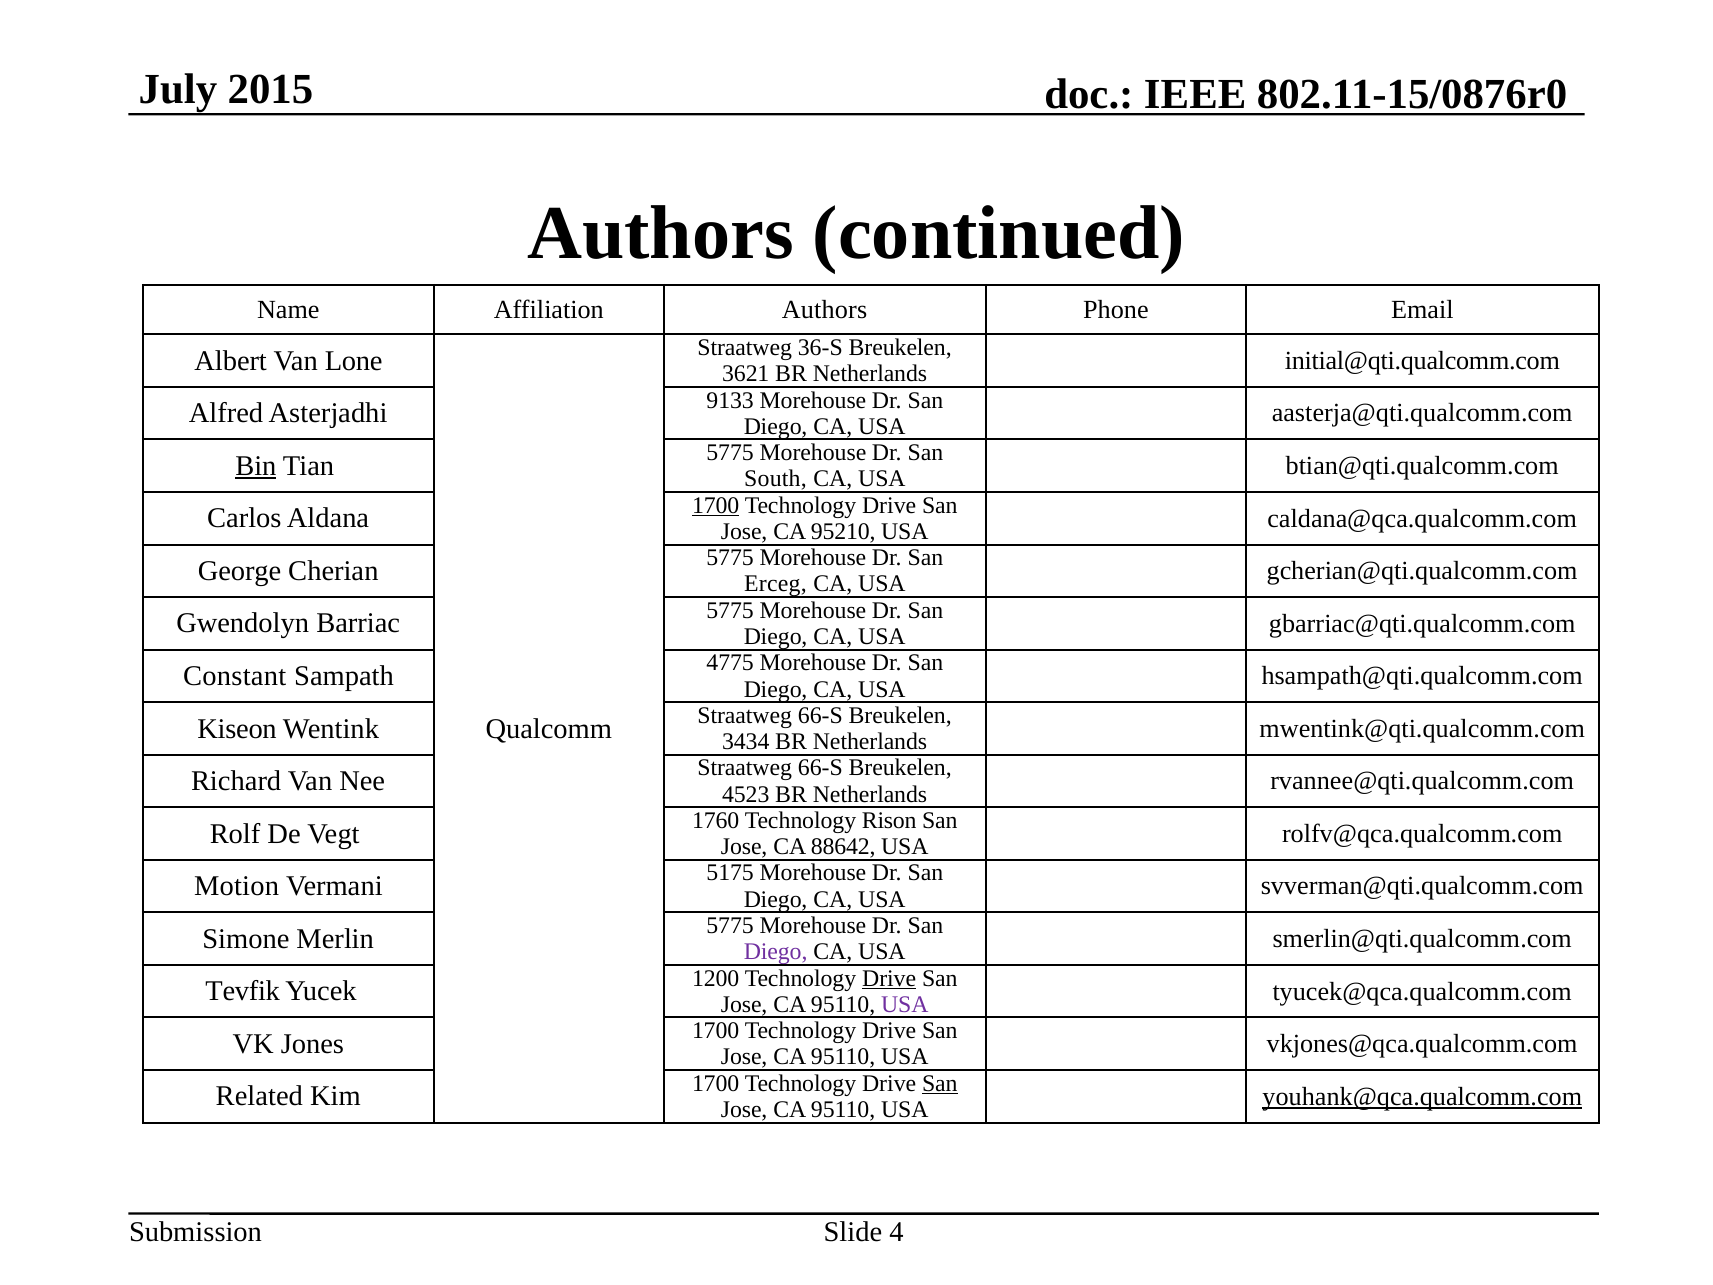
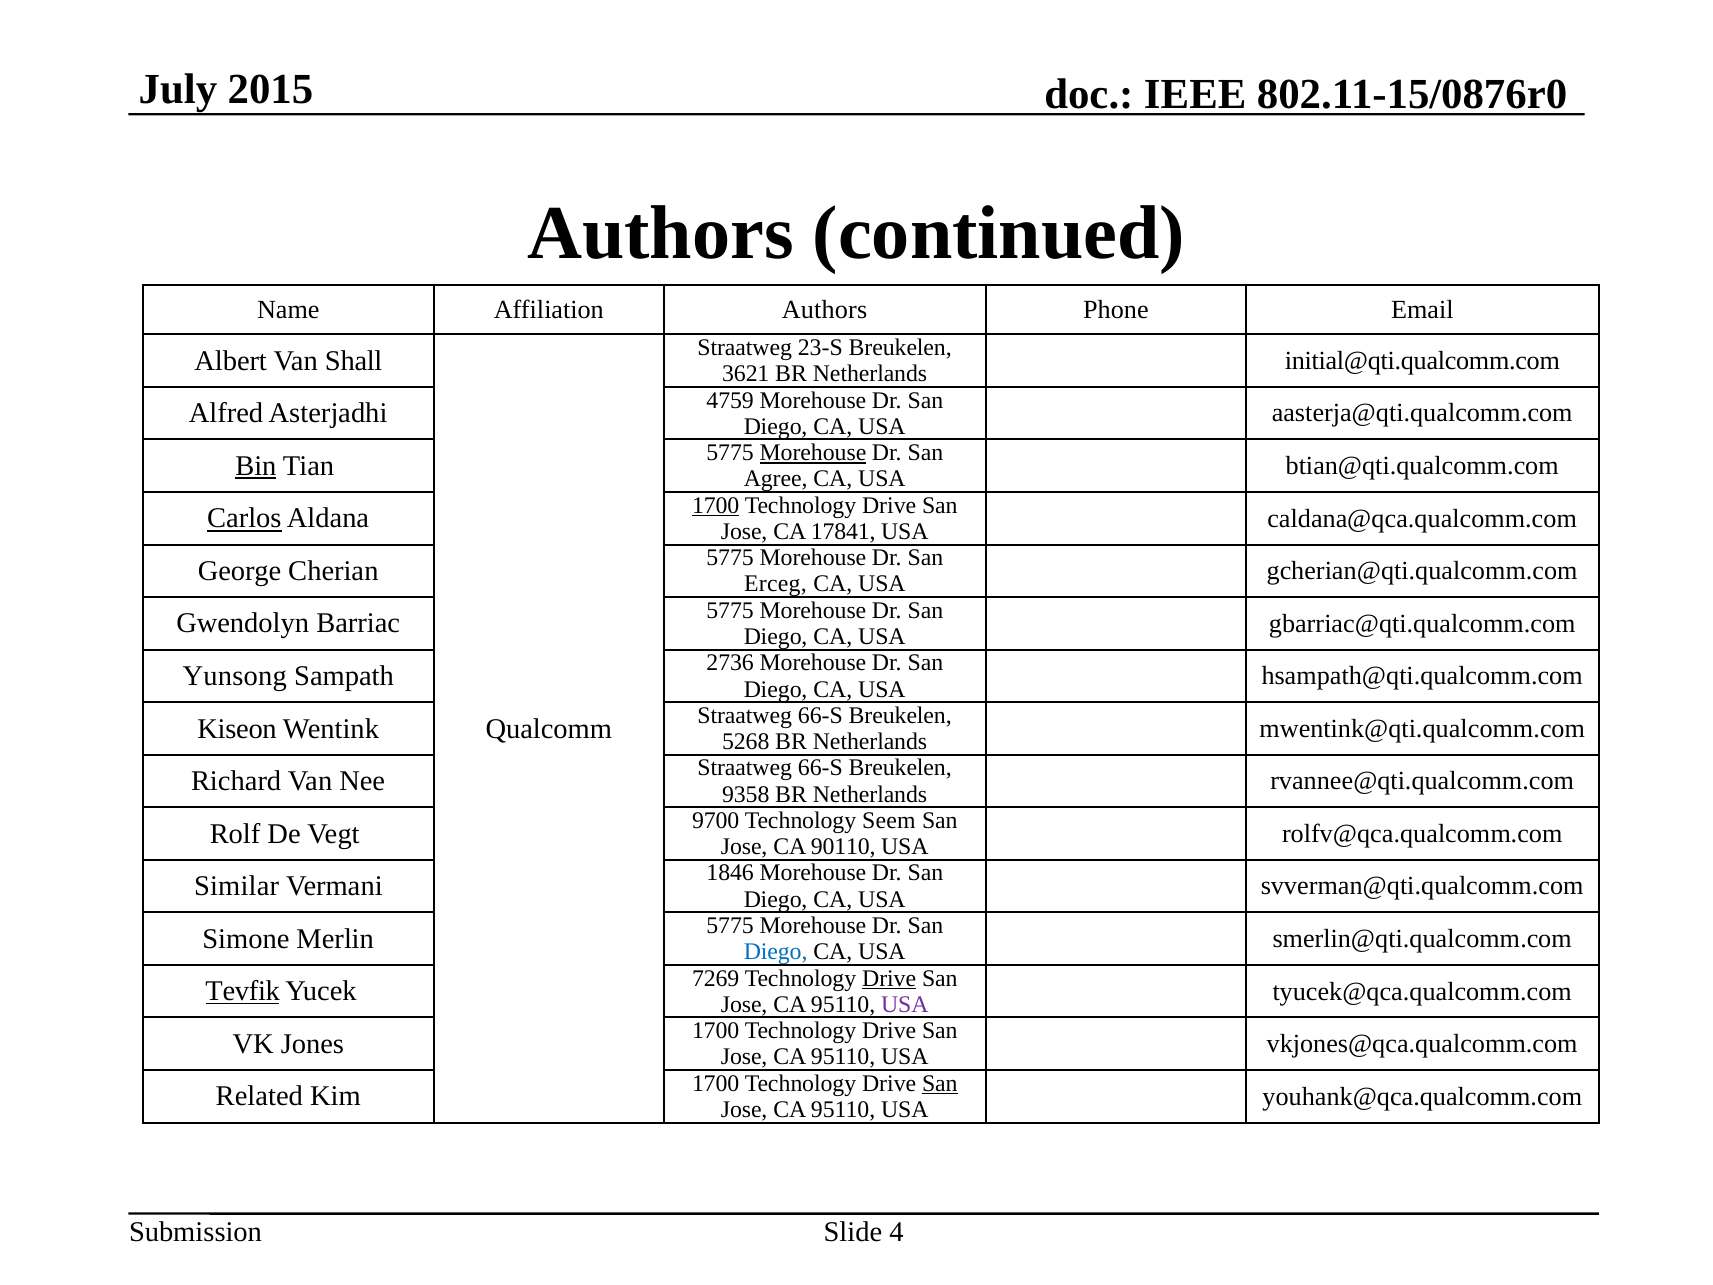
36-S: 36-S -> 23-S (820, 348)
Lone: Lone -> Shall (354, 361)
9133: 9133 -> 4759 (730, 400)
Morehouse underline: none -> present (813, 453)
South: South -> Agree (776, 479)
Carlos underline: none -> present (244, 518)
95210: 95210 -> 17841 (843, 531)
Constant: Constant -> Yunsong (235, 676)
4775: 4775 -> 2736 (730, 663)
3434: 3434 -> 5268 (746, 742)
4523: 4523 -> 9358 (746, 794)
1760: 1760 -> 9700 (716, 820)
Rison: Rison -> Seem (889, 820)
88642: 88642 -> 90110 (843, 847)
Motion: Motion -> Similar (237, 886)
5175: 5175 -> 1846 (730, 873)
Diego colour: purple -> blue (776, 952)
Tevfik underline: none -> present (243, 991)
1200: 1200 -> 7269 (716, 978)
youhank@qca.qualcomm.com underline: present -> none (1422, 1096)
